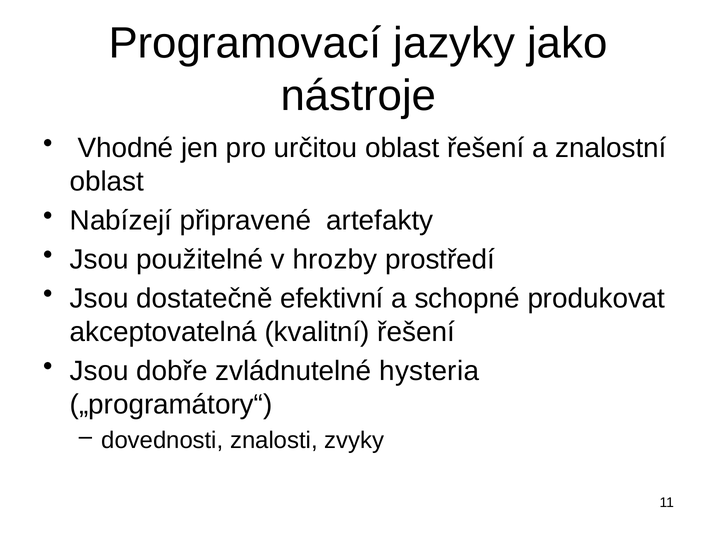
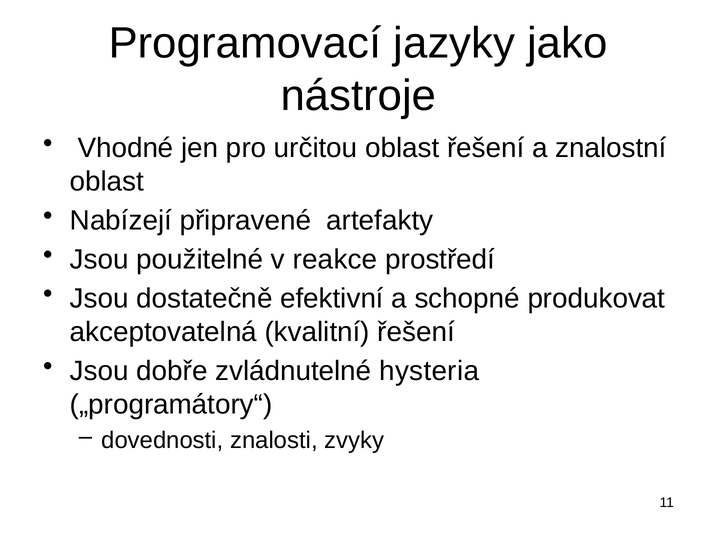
hrozby: hrozby -> reakce (335, 259)
